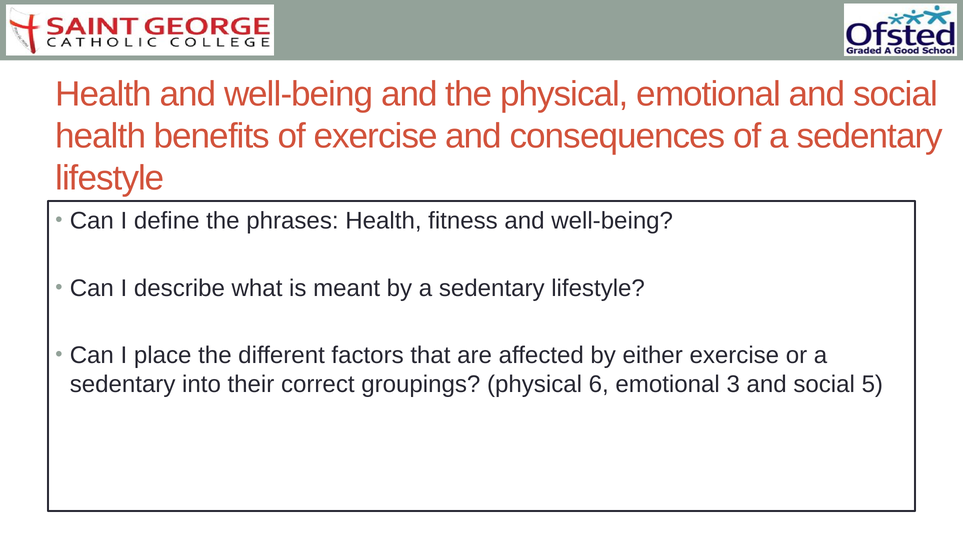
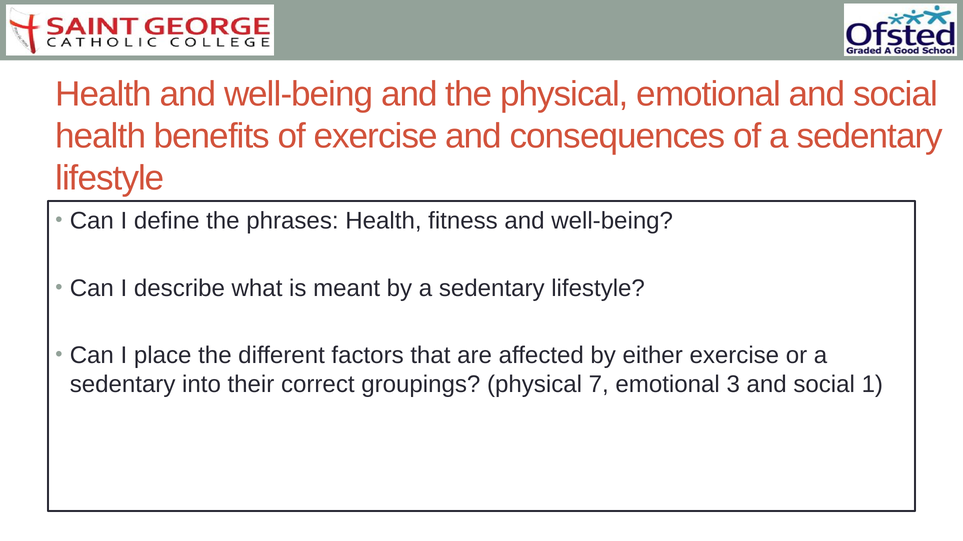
6: 6 -> 7 (599, 385)
5: 5 -> 1 (872, 385)
